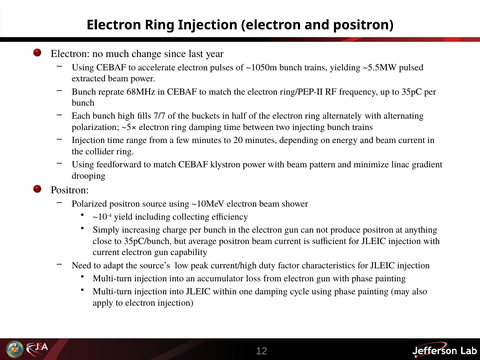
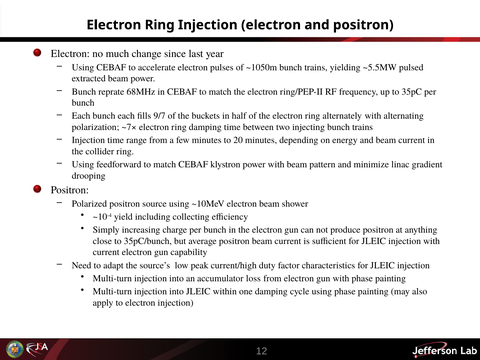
bunch high: high -> each (126, 116)
7/7: 7/7 -> 9/7 (160, 116)
~5×: ~5× -> ~7× (129, 127)
